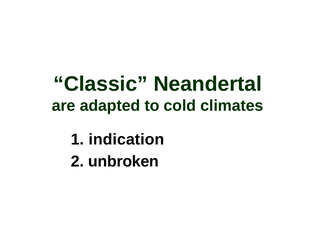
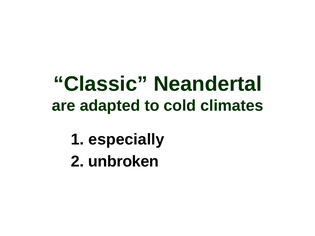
indication: indication -> especially (126, 140)
